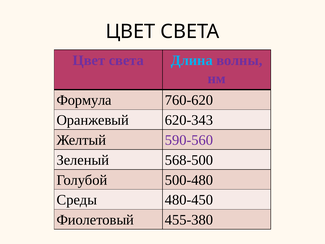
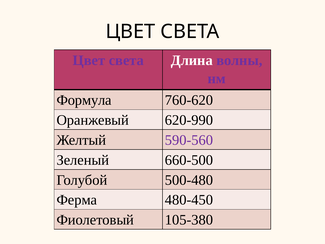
Длина colour: light blue -> white (192, 60)
620-343: 620-343 -> 620-990 (189, 120)
568-500: 568-500 -> 660-500 (189, 160)
Среды: Среды -> Ферма (77, 200)
455-380: 455-380 -> 105-380 (189, 220)
